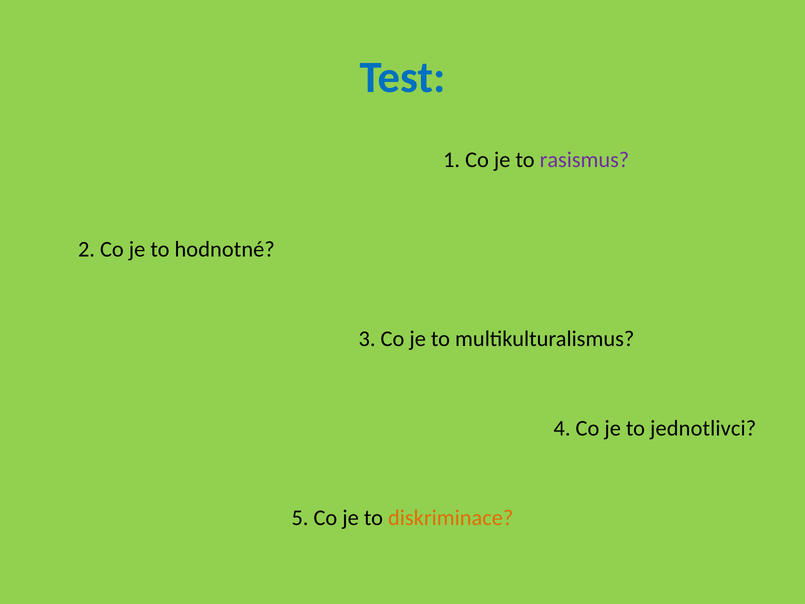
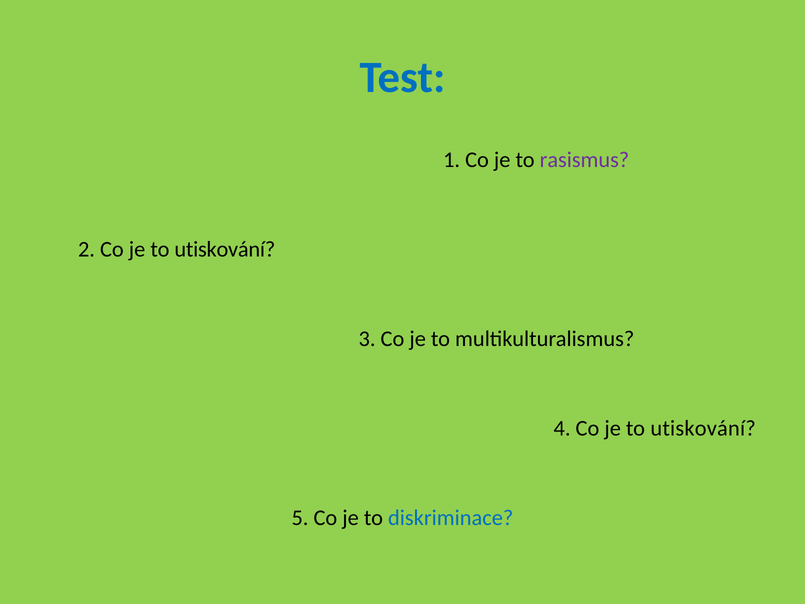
hodnotné: hodnotné -> utiskování (225, 249)
jednotlivci: jednotlivci -> utiskování (703, 428)
diskriminace colour: orange -> blue (451, 518)
